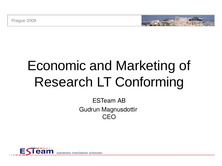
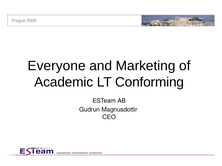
Economic: Economic -> Everyone (57, 66)
Research: Research -> Academic (64, 82)
